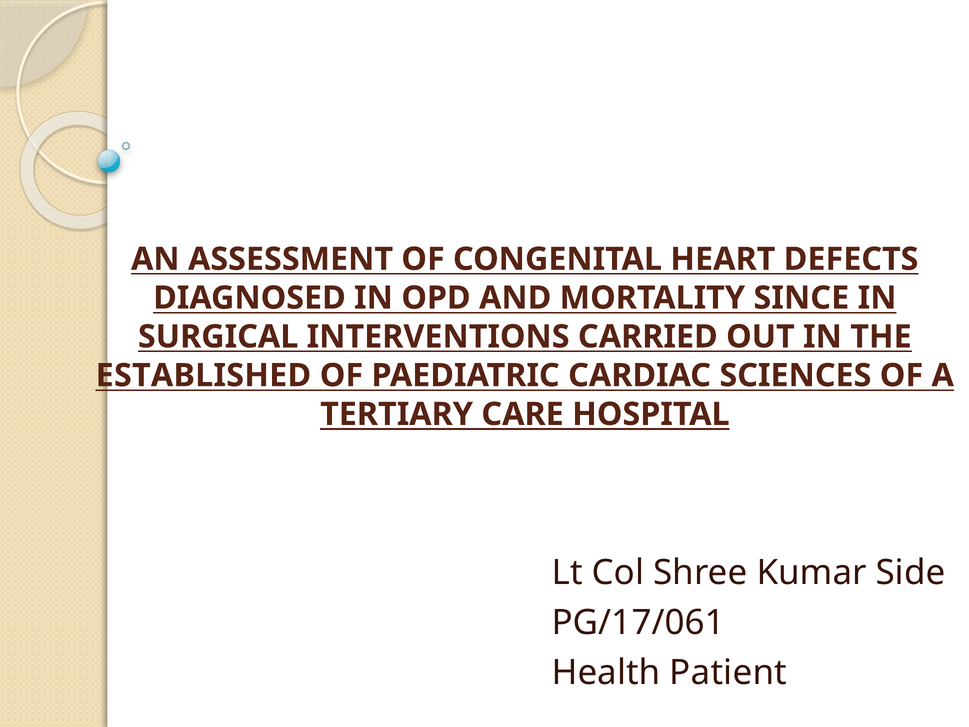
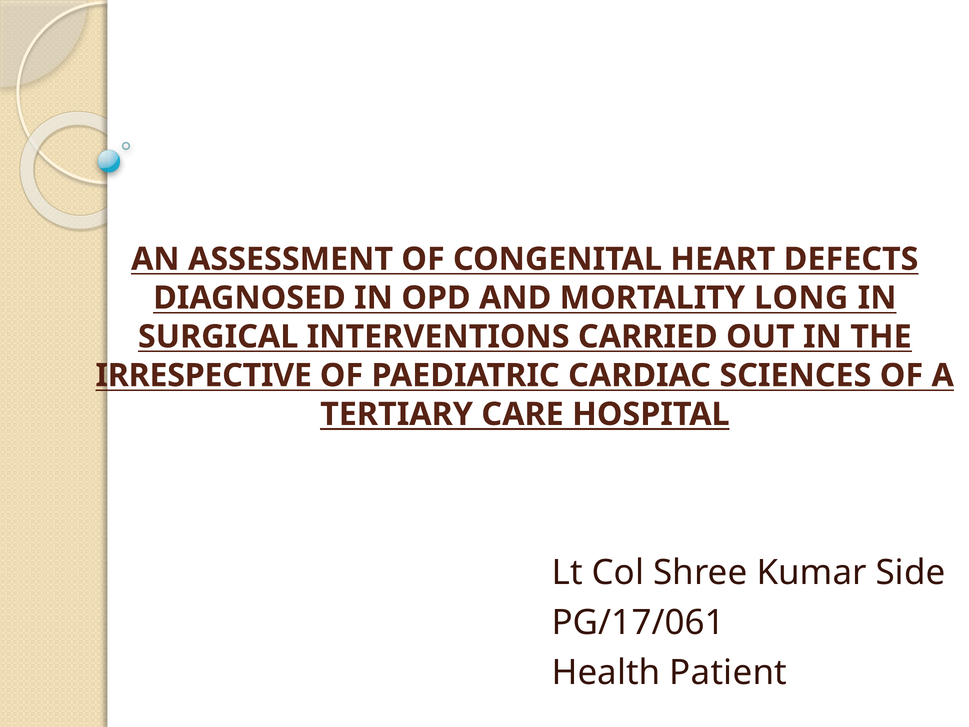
SINCE: SINCE -> LONG (801, 298)
ESTABLISHED: ESTABLISHED -> IRRESPECTIVE (204, 375)
